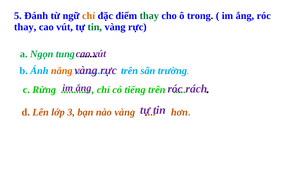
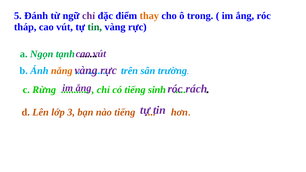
chỉ colour: orange -> purple (89, 16)
thay colour: green -> orange (149, 16)
thay: thay -> tháp (25, 27)
tung: tung -> tạnh (65, 54)
tiếng trên: trên -> sinh (157, 90)
nào vàng: vàng -> tiếng (125, 112)
